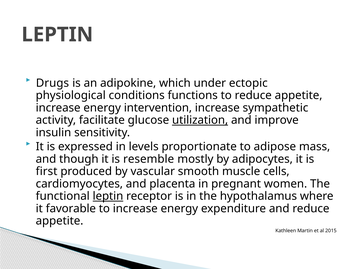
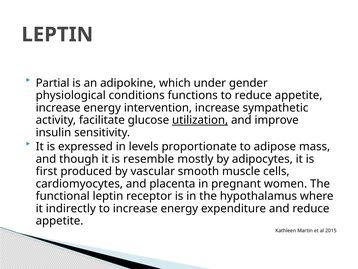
Drugs: Drugs -> Partial (53, 83)
ectopic: ectopic -> gender (248, 83)
leptin underline: present -> none (108, 196)
favorable: favorable -> indirectly (71, 208)
